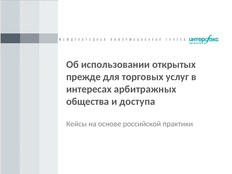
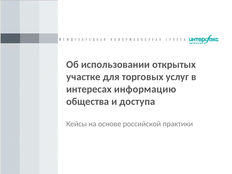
прежде: прежде -> участке (83, 77)
арбитражных: арбитражных -> информацию (145, 89)
